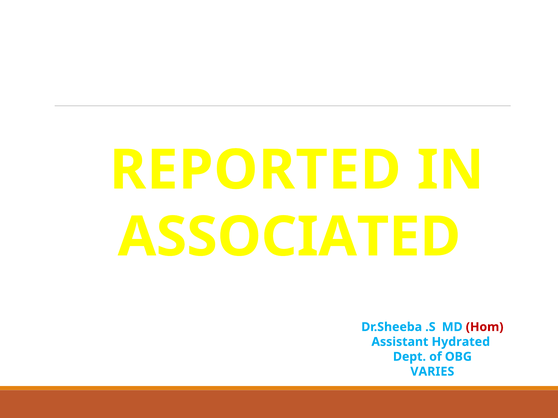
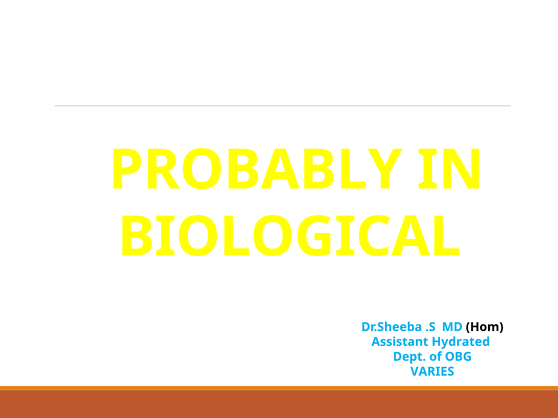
REPORTED: REPORTED -> PROBABLY (256, 170)
ASSOCIATED: ASSOCIATED -> BIOLOGICAL (289, 237)
Hom colour: red -> black (485, 327)
